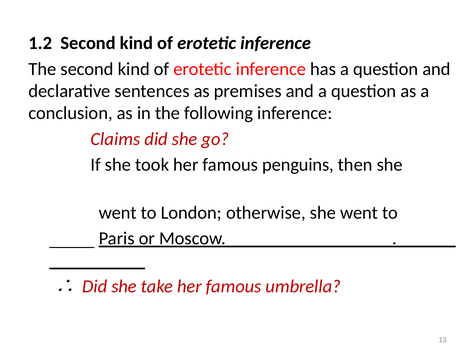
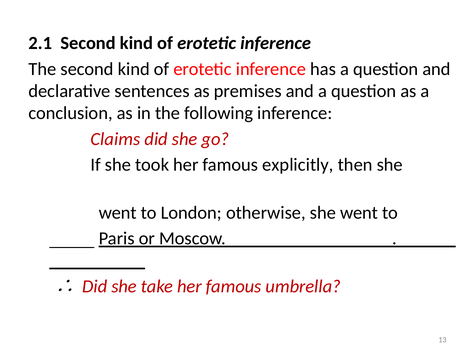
1.2: 1.2 -> 2.1 (40, 43)
penguins: penguins -> explicitly (298, 165)
